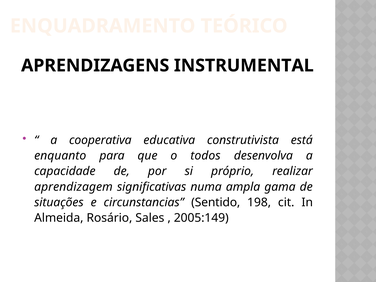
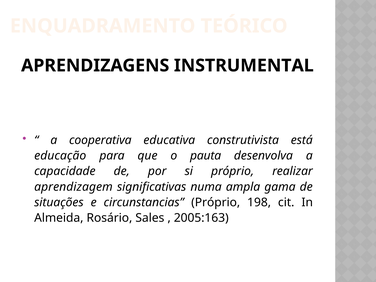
enquanto: enquanto -> educação (60, 156)
todos: todos -> pauta (206, 156)
circunstancias Sentido: Sentido -> Próprio (216, 202)
2005:149: 2005:149 -> 2005:163 (201, 218)
